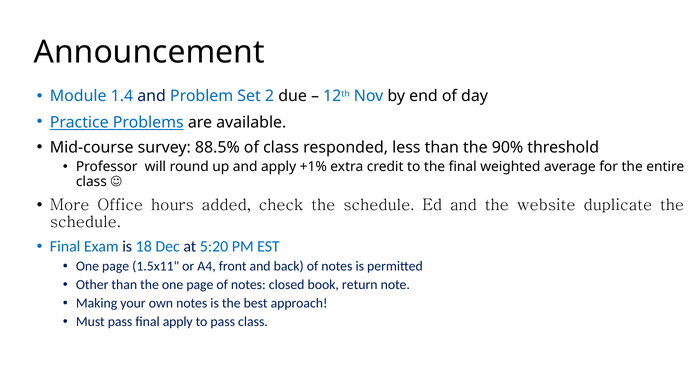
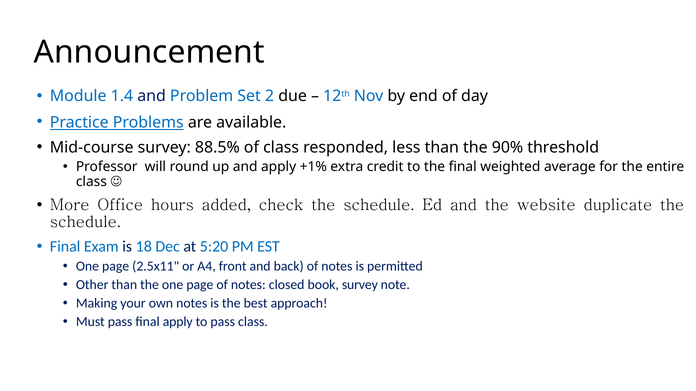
1.5x11: 1.5x11 -> 2.5x11 (156, 267)
book return: return -> survey (360, 285)
